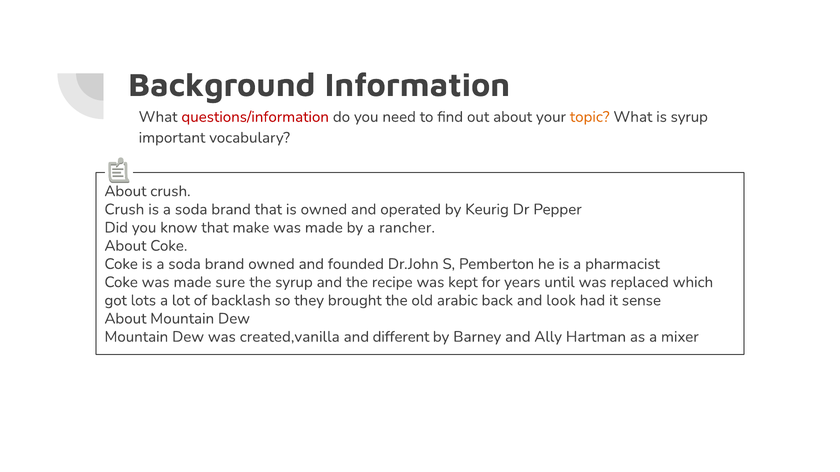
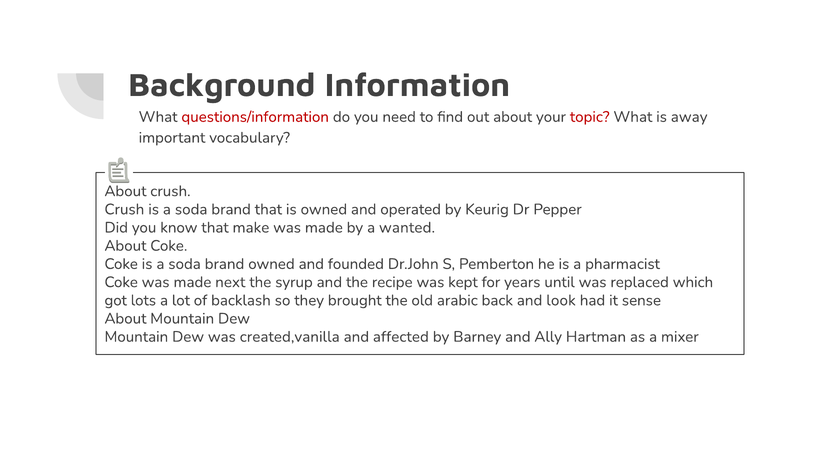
topic colour: orange -> red (590, 117)
is syrup: syrup -> away (689, 117)
rancher: rancher -> wanted (407, 228)
sure: sure -> next (230, 282)
different: different -> affected (401, 337)
